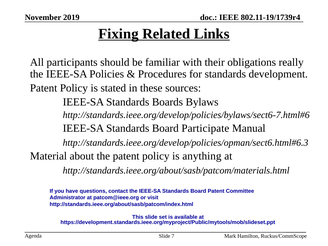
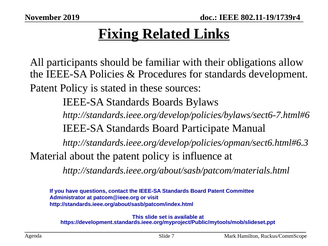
really: really -> allow (291, 62)
anything: anything -> influence (202, 156)
